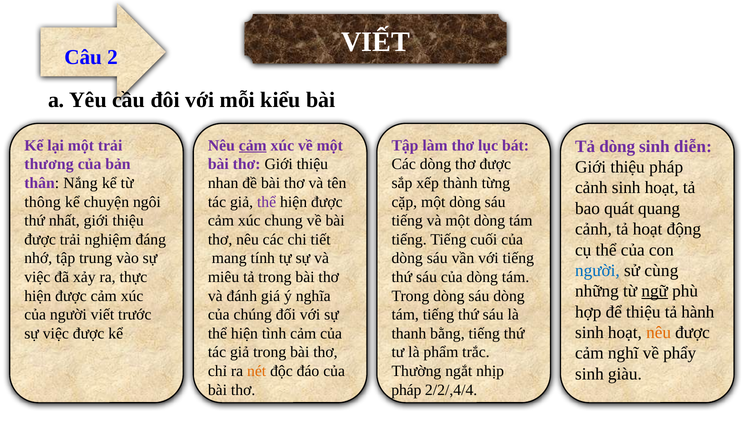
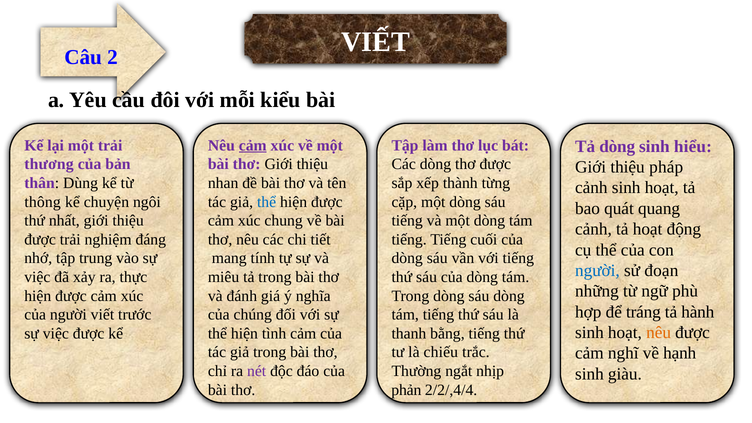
diễn: diễn -> hiểu (693, 146)
Nắng: Nắng -> Dùng (81, 183)
thể colour: purple -> blue (267, 202)
cùng: cùng -> đoạn (661, 270)
ngữ underline: present -> none (655, 291)
để thiệu: thiệu -> tráng (643, 312)
phẩm: phẩm -> chiếu (441, 352)
phẩy: phẩy -> hạnh (680, 353)
nét colour: orange -> purple (257, 371)
pháp: pháp -> phản (406, 390)
